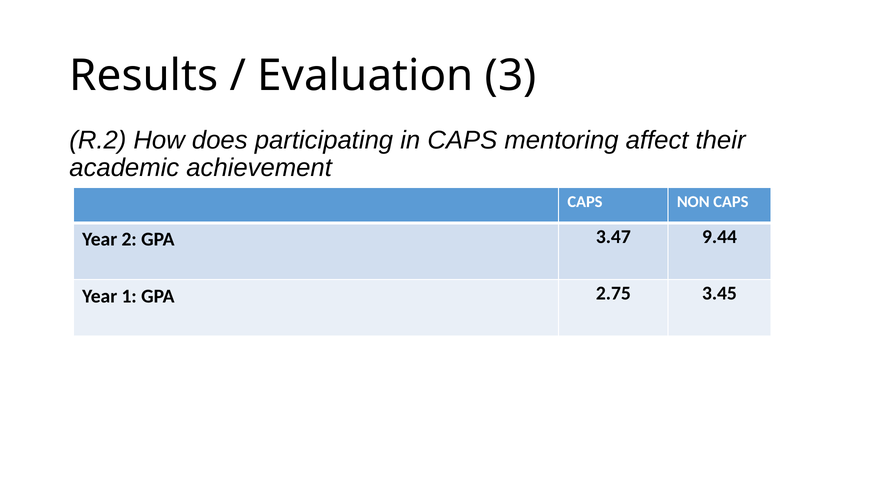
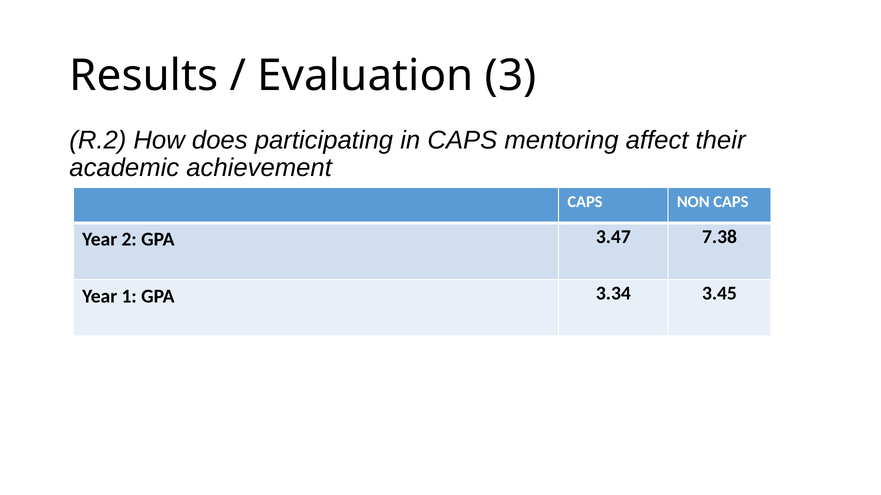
9.44: 9.44 -> 7.38 (719, 237)
2.75: 2.75 -> 3.34 (613, 294)
